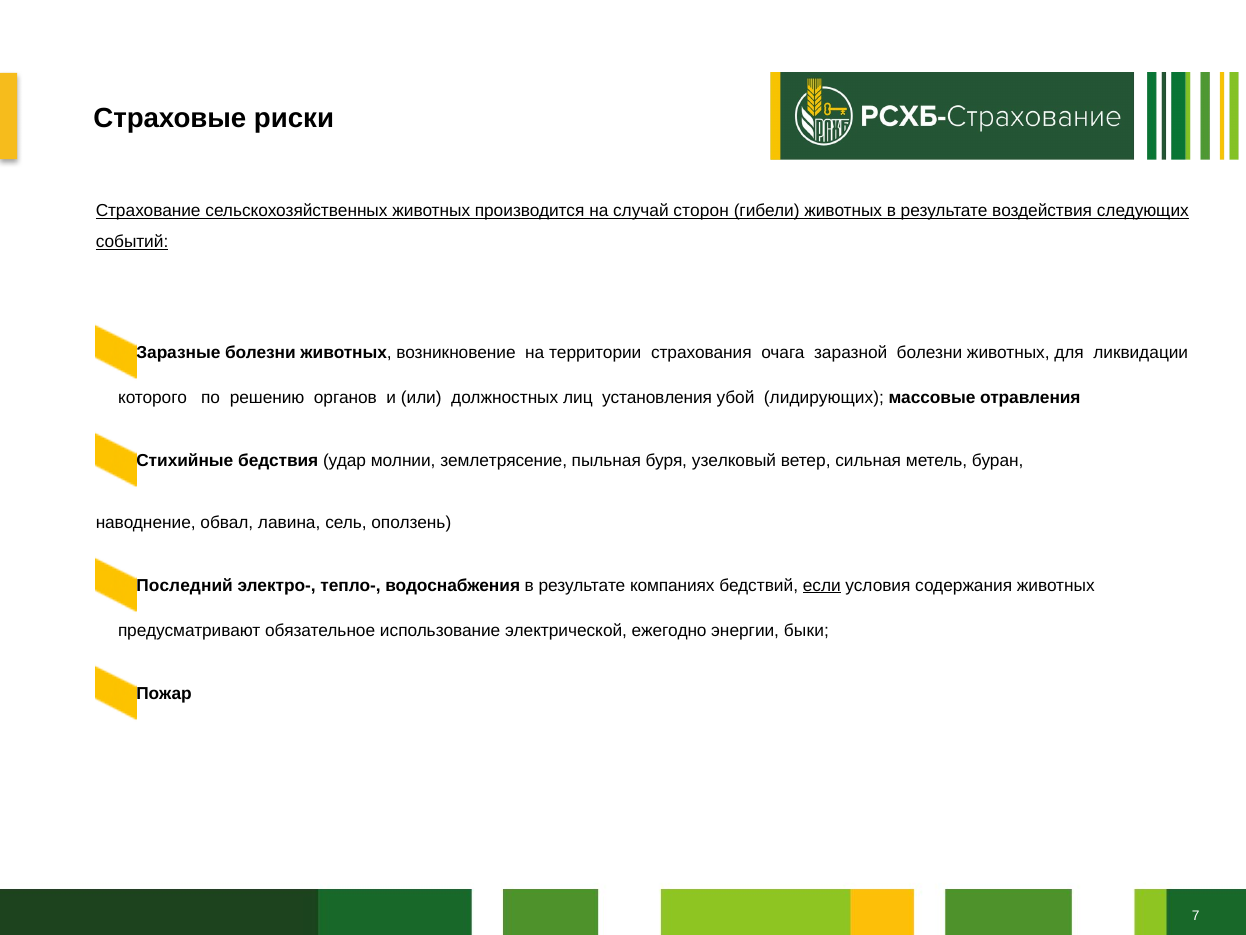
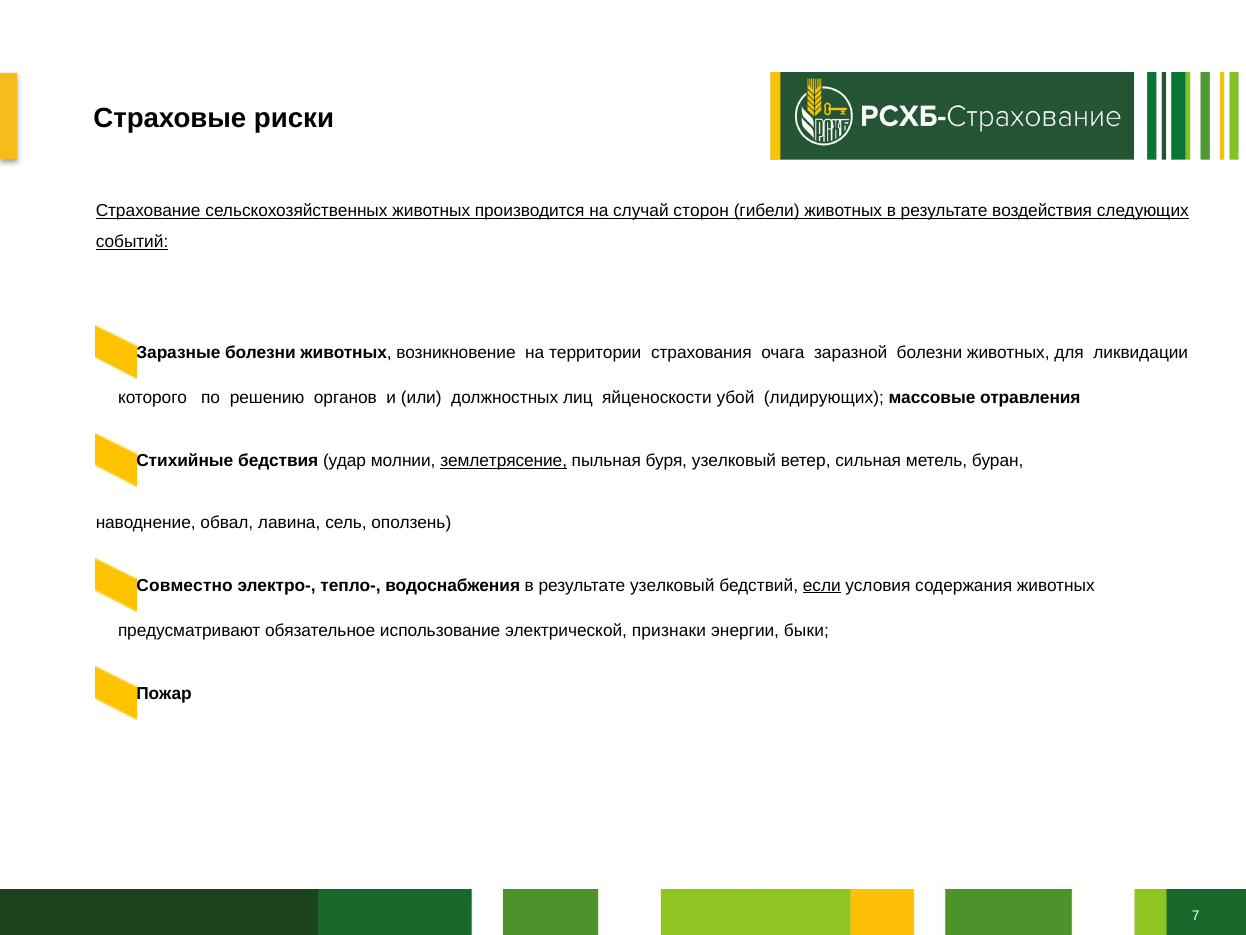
установления: установления -> яйценоскости (657, 398)
землетрясение underline: none -> present (504, 460)
Последний: Последний -> Совместно (185, 585)
результате компаниях: компаниях -> узелковый (672, 585)
ежегодно: ежегодно -> признаки (669, 631)
